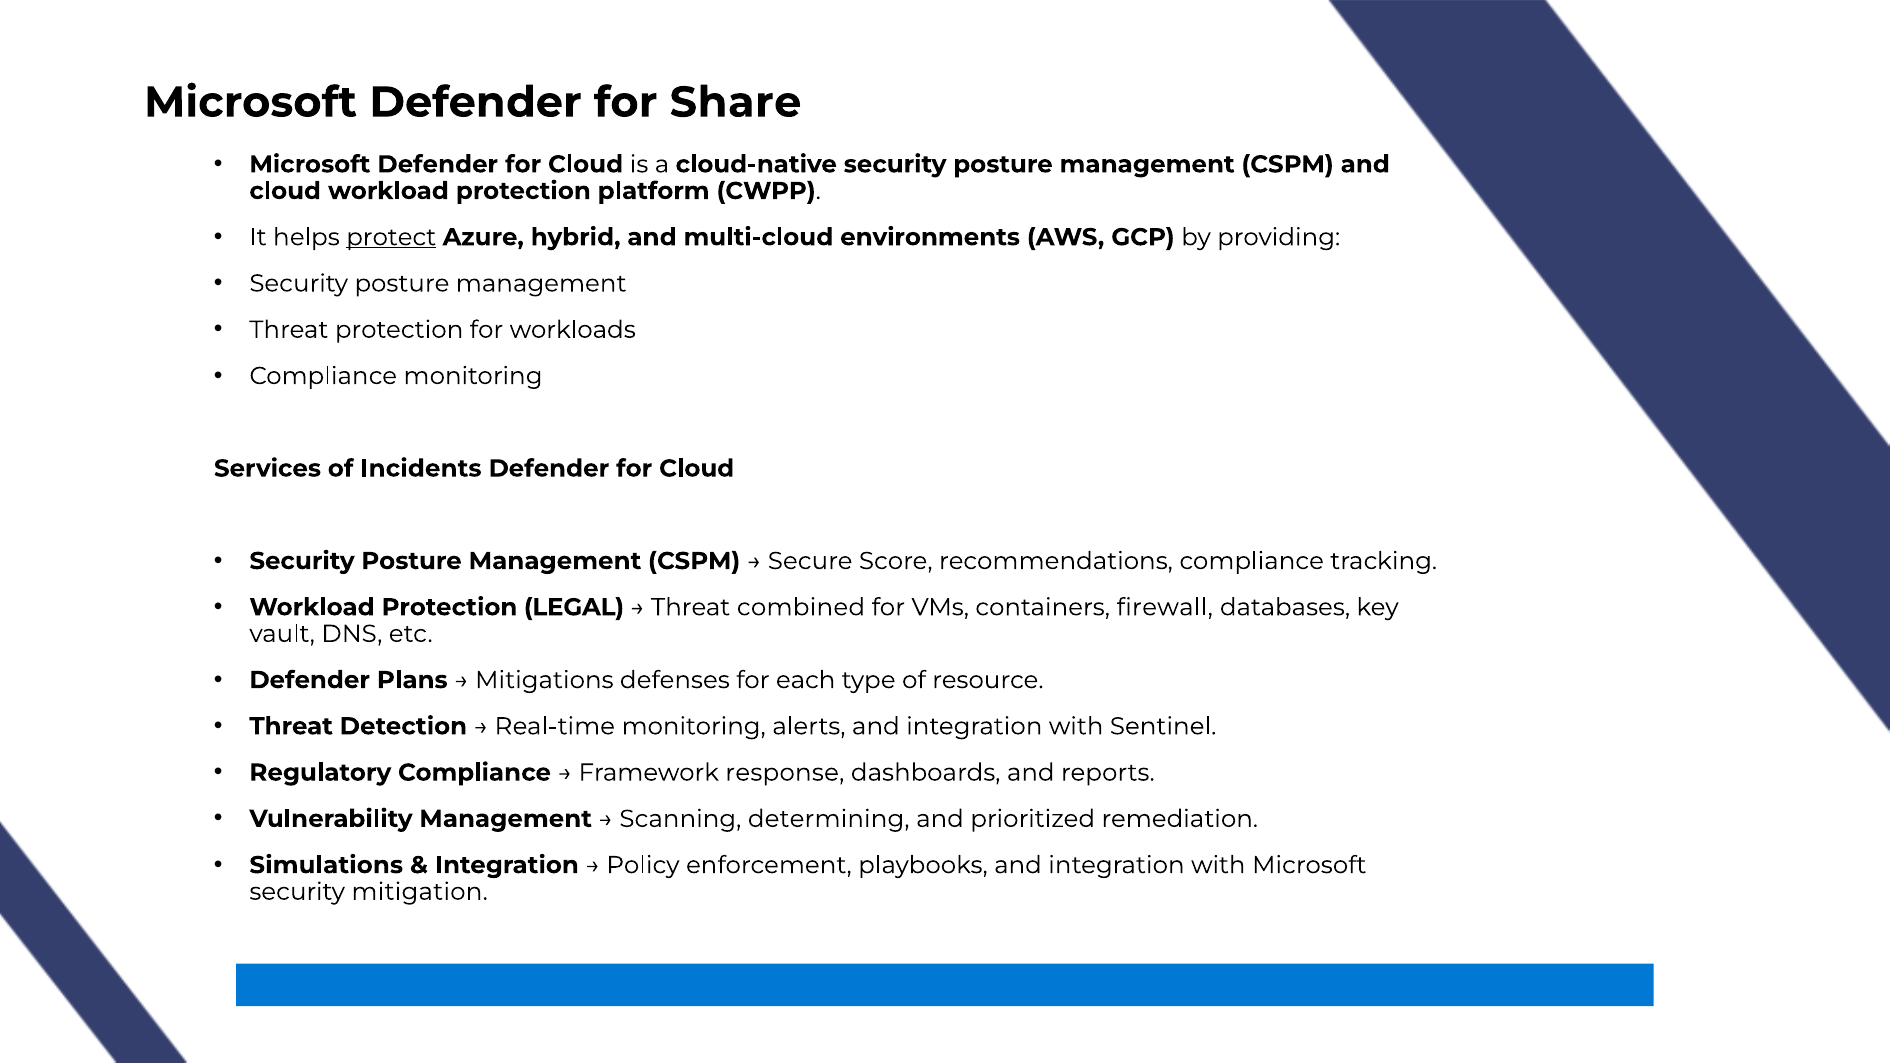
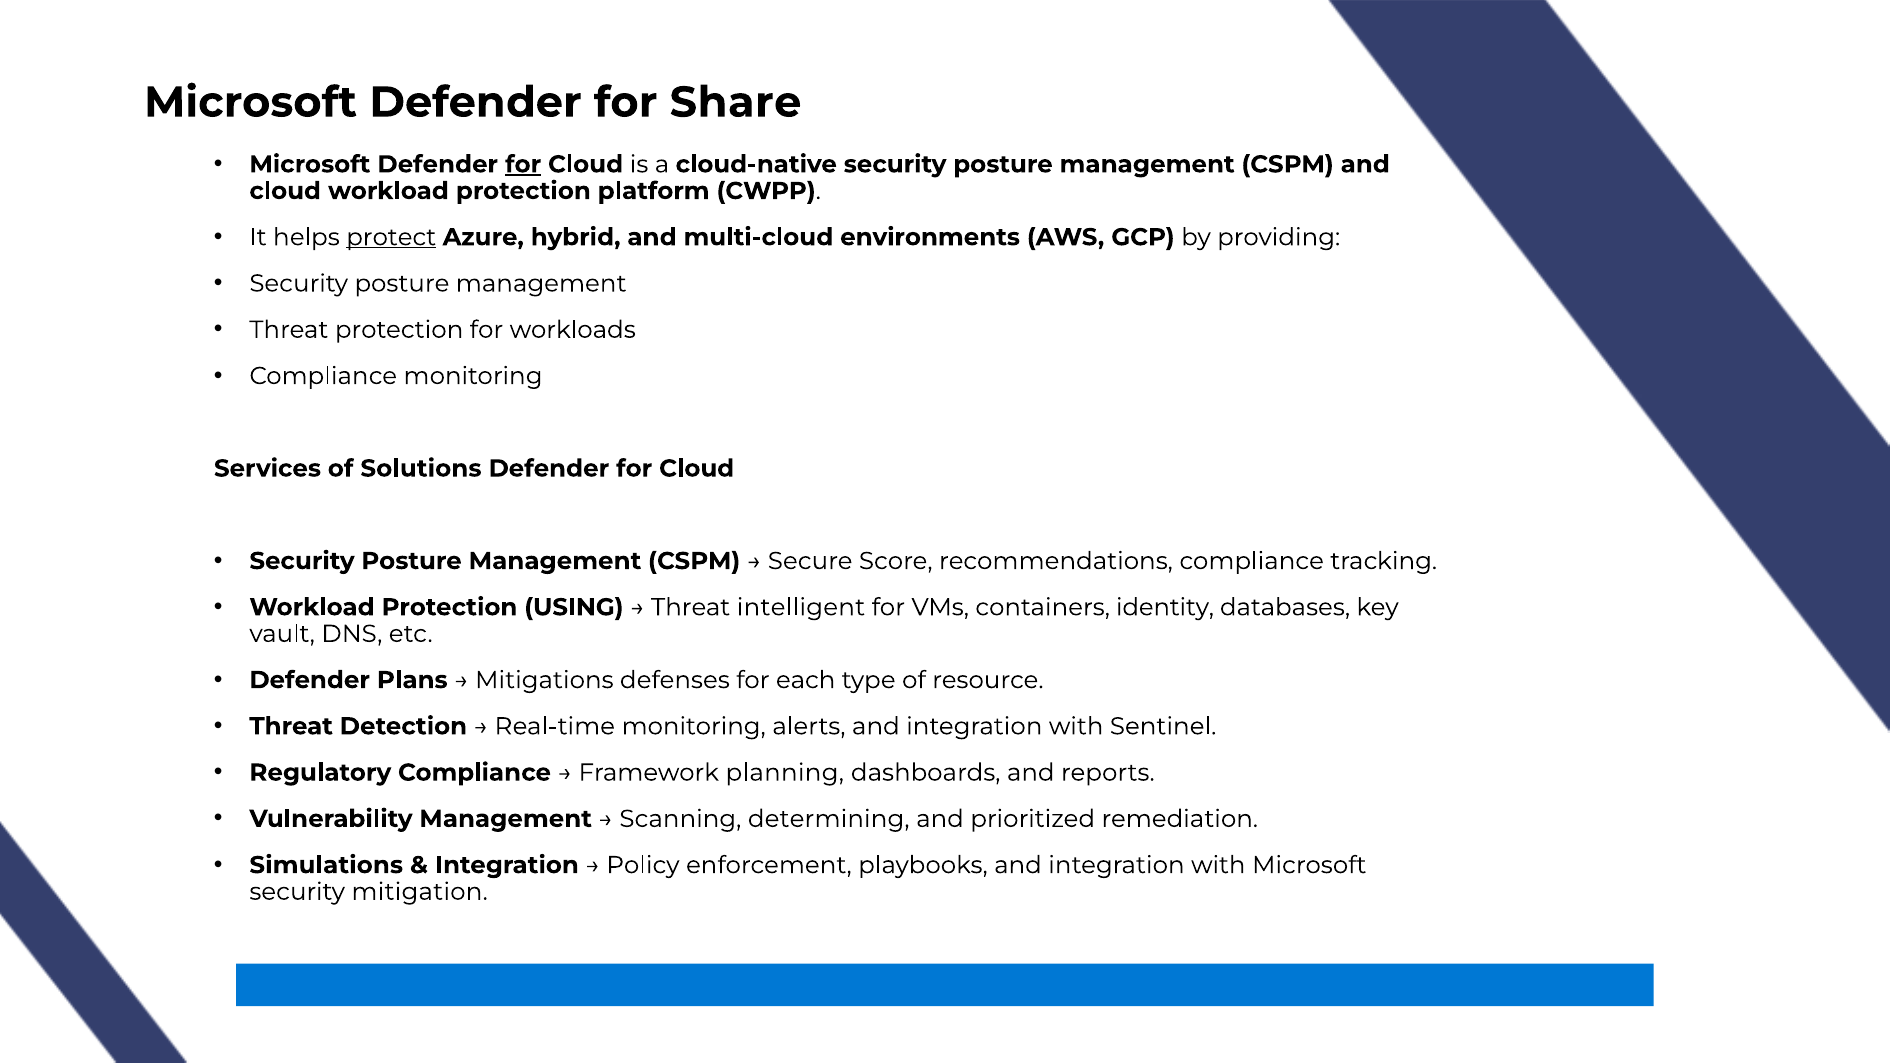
for underline: none -> present (523, 164)
Incidents: Incidents -> Solutions (421, 469)
LEGAL: LEGAL -> USING (574, 607)
combined: combined -> intelligent (801, 607)
firewall: firewall -> identity (1165, 607)
response: response -> planning (785, 773)
